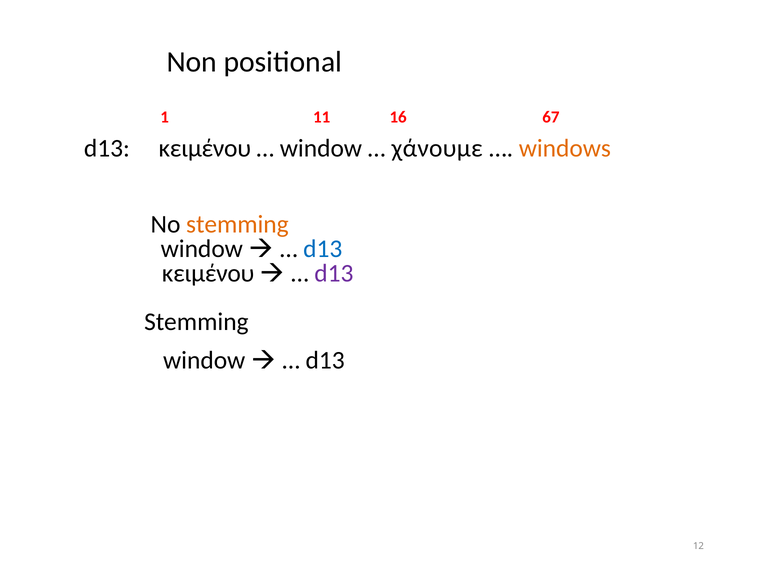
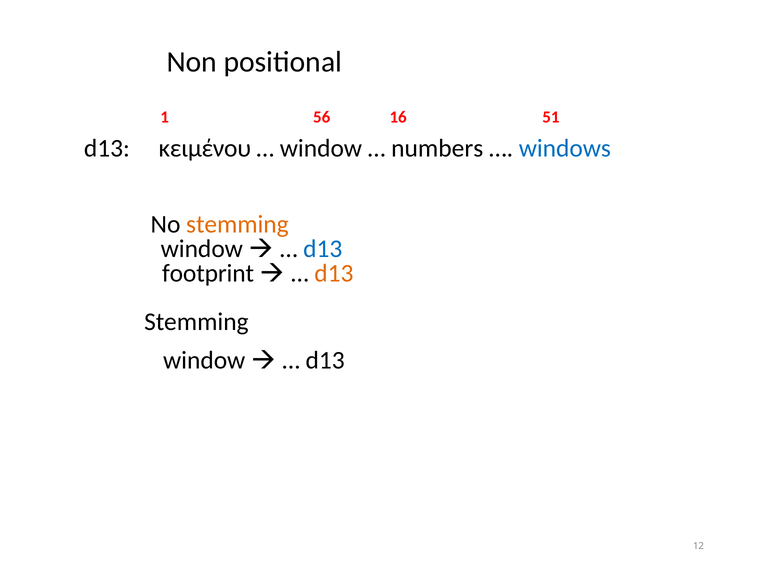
11: 11 -> 56 (322, 117)
67: 67 -> 51 (551, 117)
χάνουμε: χάνουμε -> numbers (437, 148)
windows colour: orange -> blue (565, 148)
κειμένου: κειμένου -> footprint (208, 273)
d13 colour: purple -> orange (334, 273)
